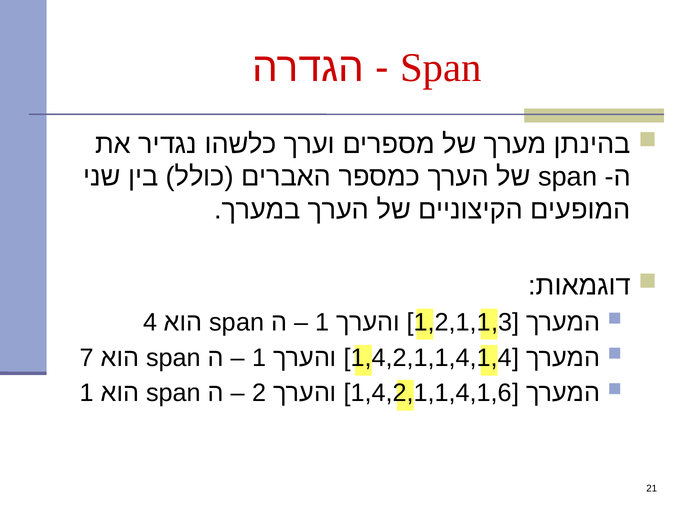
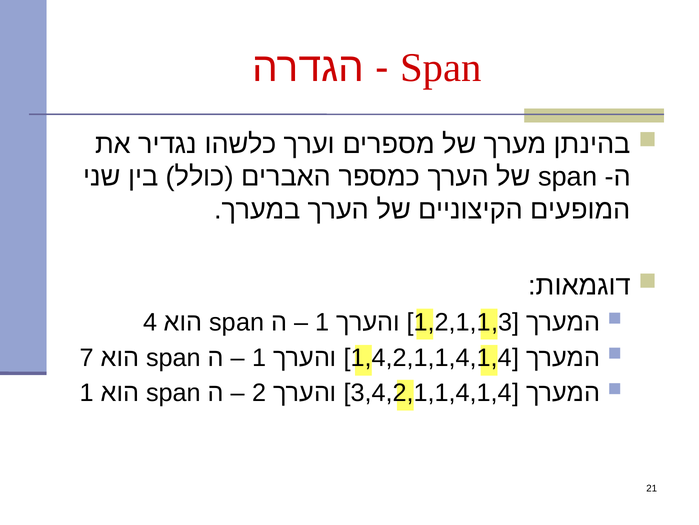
1,4,2,1,1,4,1,6: 1,4,2,1,1,4,1,6 -> 3,4,2,1,1,4,1,4 (431, 392)
